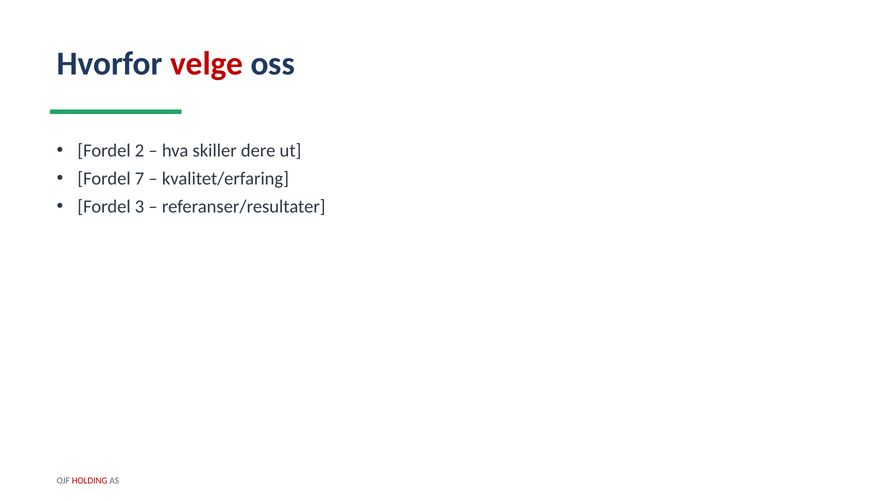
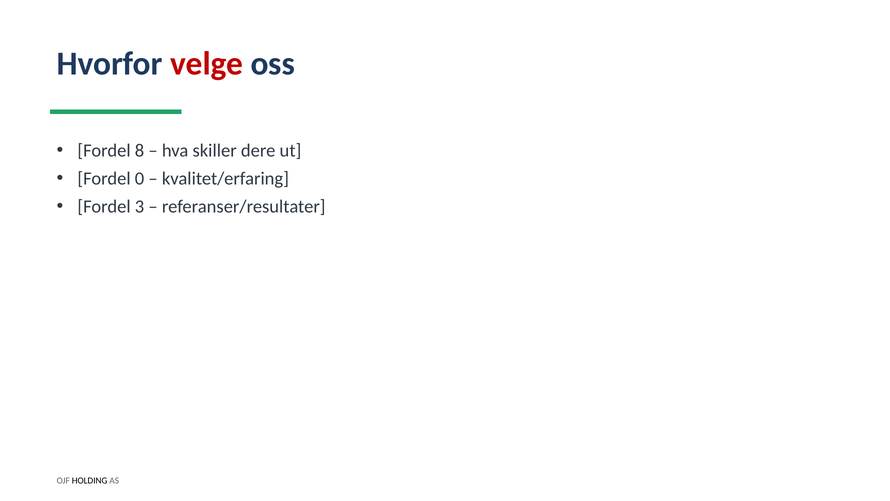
2: 2 -> 8 (140, 151)
7: 7 -> 0 (140, 179)
HOLDING colour: red -> black (90, 480)
